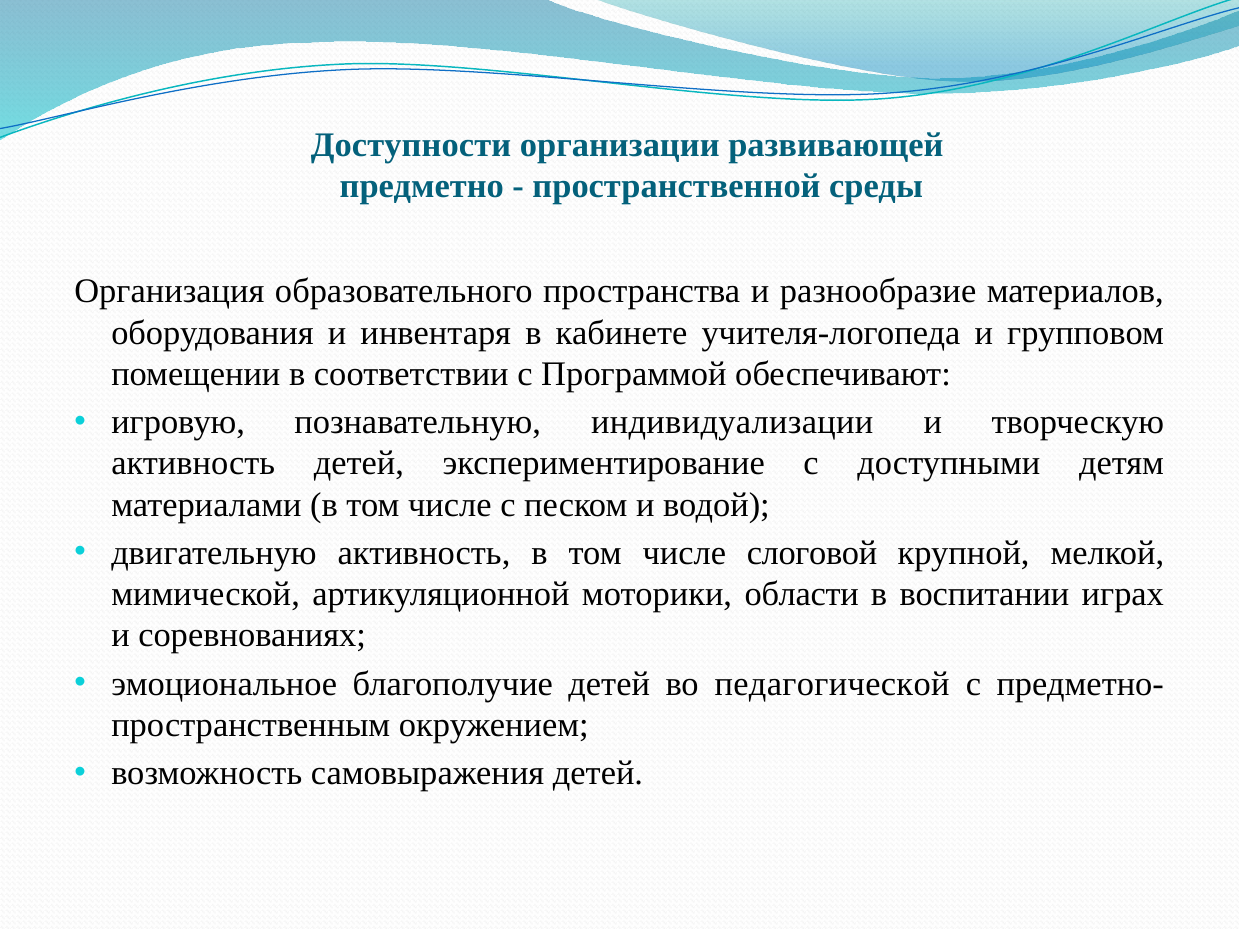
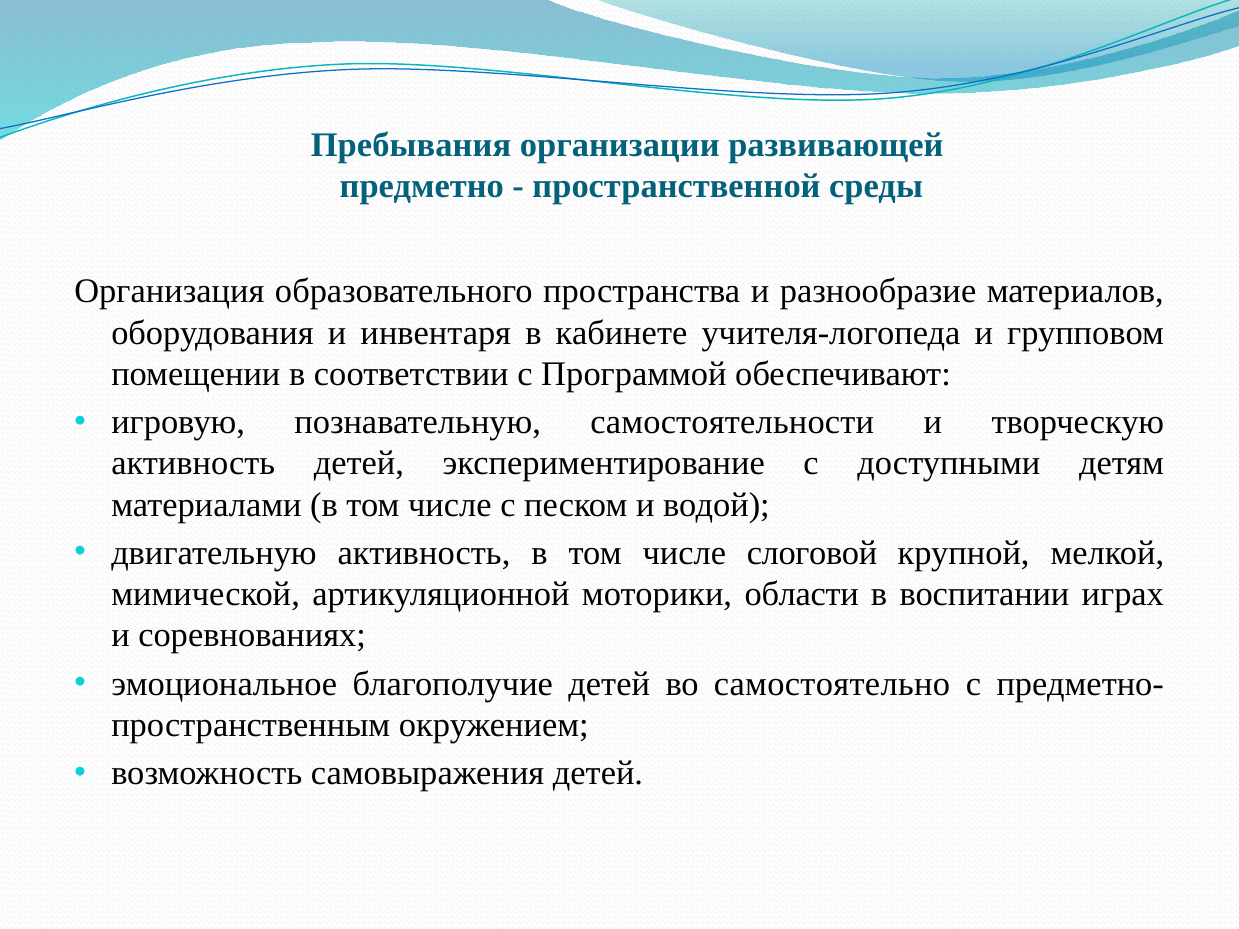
Доступности: Доступности -> Пребывания (411, 145)
индивидуализации: индивидуализации -> самостоятельности (732, 422)
педагогической: педагогической -> самостоятельно (832, 684)
